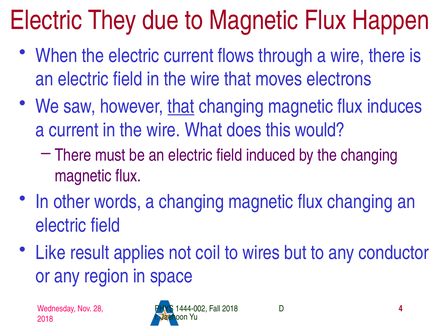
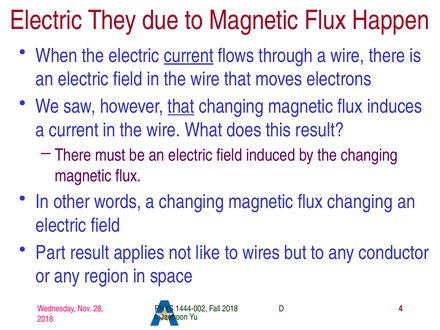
current underline: none -> present (189, 56)
this would: would -> result (320, 130)
Like: Like -> Part (51, 253)
coil: coil -> like (208, 253)
